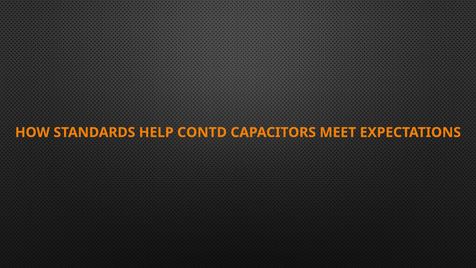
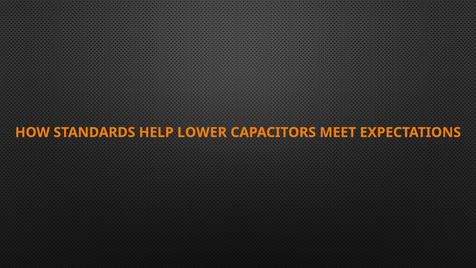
CONTD: CONTD -> LOWER (202, 132)
